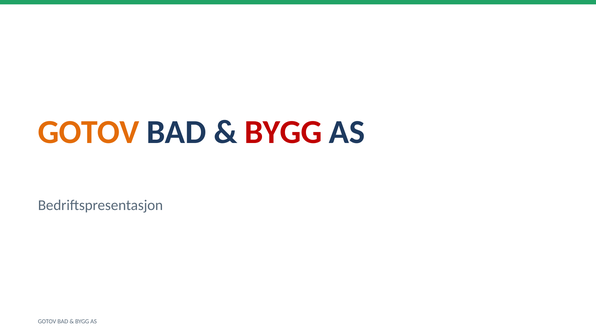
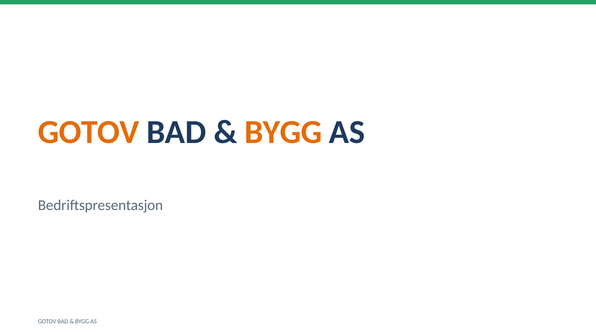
BYGG colour: red -> orange (283, 132)
